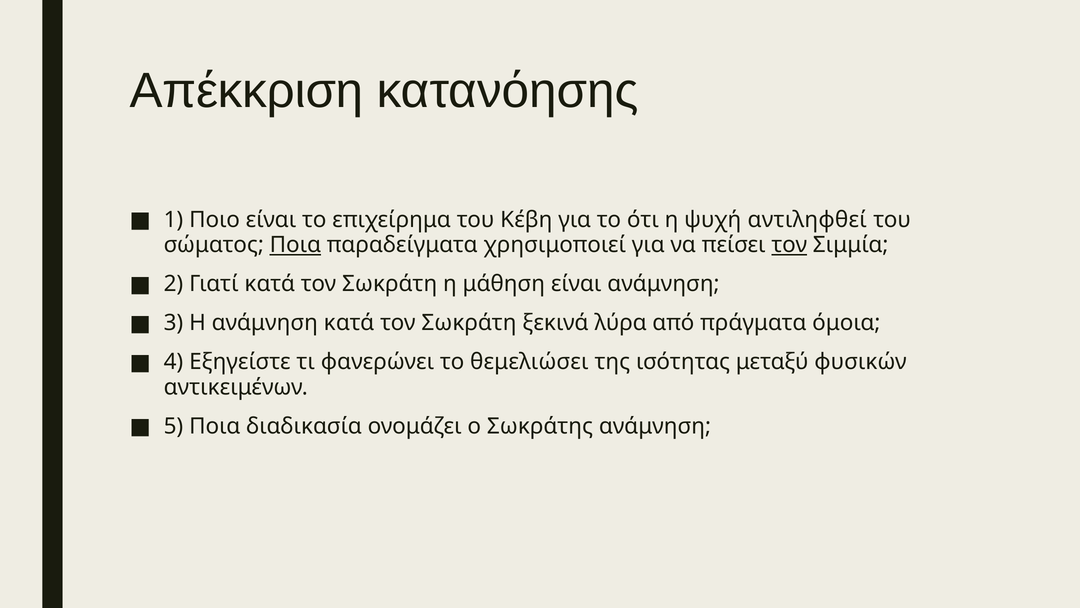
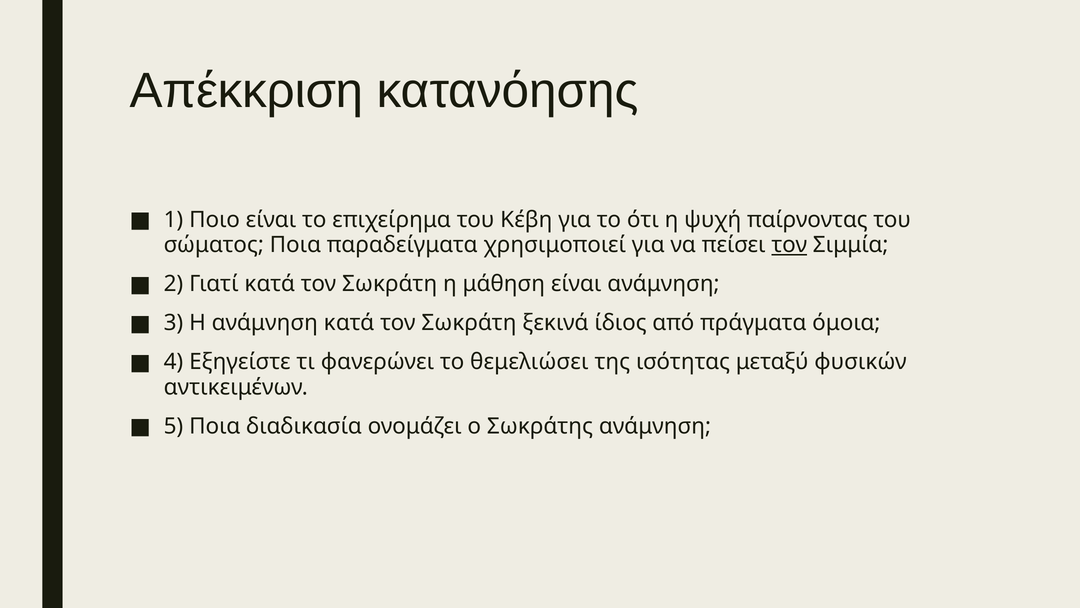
αντιληφθεί: αντιληφθεί -> παίρνοντας (807, 219)
Ποια underline: present -> none (295, 245)
λύρα: λύρα -> ίδιος (621, 323)
